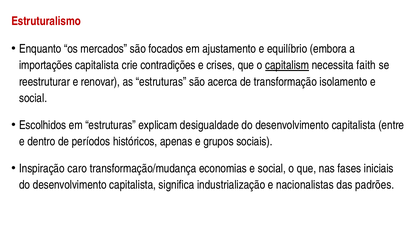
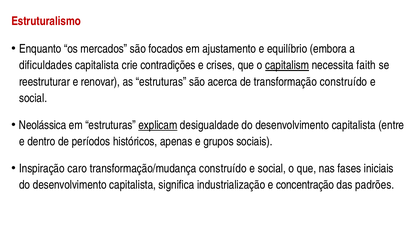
importações: importações -> dificuldades (46, 65)
transformação isolamento: isolamento -> construído (343, 82)
Escolhidos: Escolhidos -> Neolássica (43, 125)
explicam underline: none -> present (158, 125)
transformação/mudança economias: economias -> construído (223, 168)
nacionalistas: nacionalistas -> concentração (305, 185)
